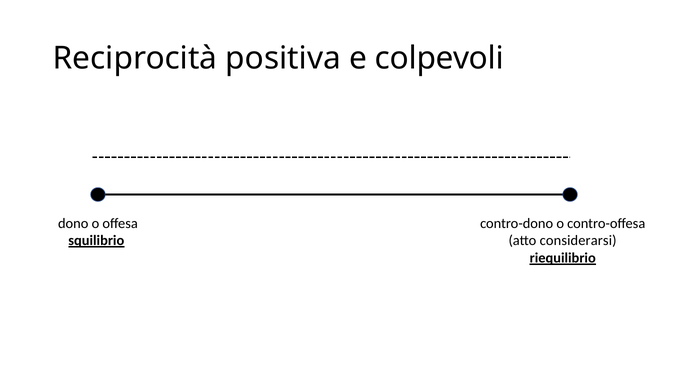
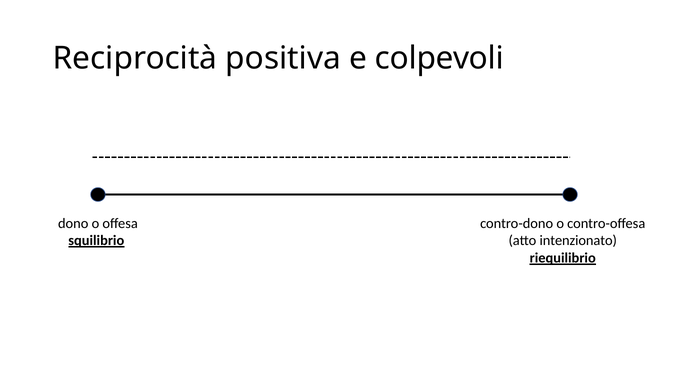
considerarsi: considerarsi -> intenzionato (578, 240)
